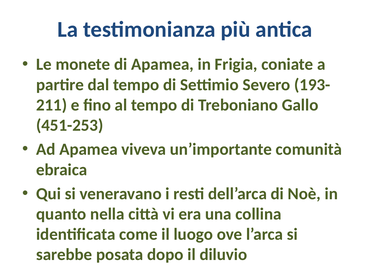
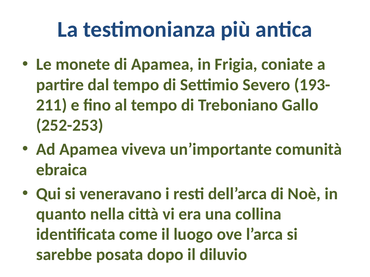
451-253: 451-253 -> 252-253 (70, 126)
